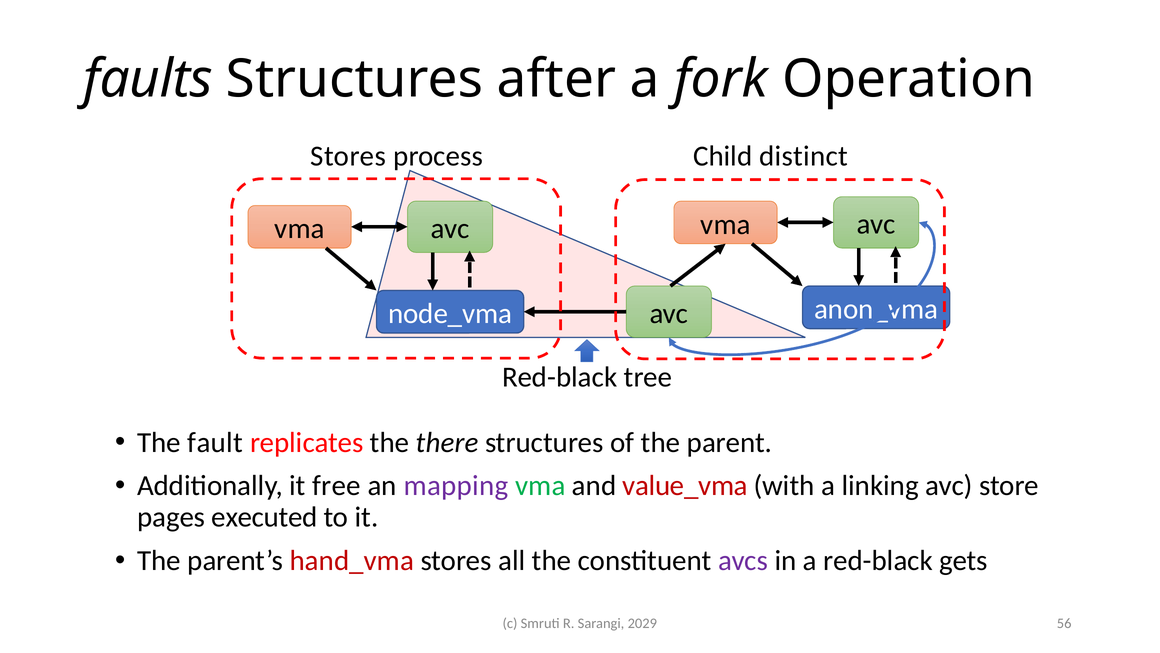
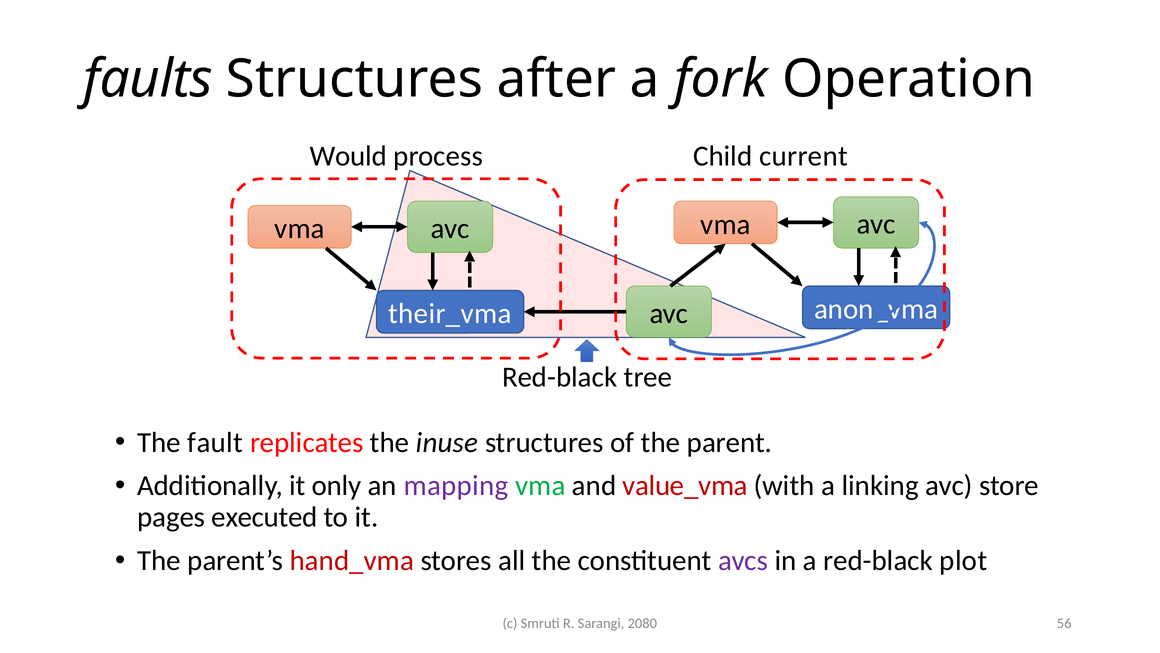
Stores: Stores -> Would (348, 156)
distinct: distinct -> current (804, 156)
node_vma: node_vma -> their_vma (450, 313)
there: there -> inuse (447, 442)
free: free -> only (337, 486)
gets: gets -> plot (963, 560)
2029: 2029 -> 2080 (642, 623)
